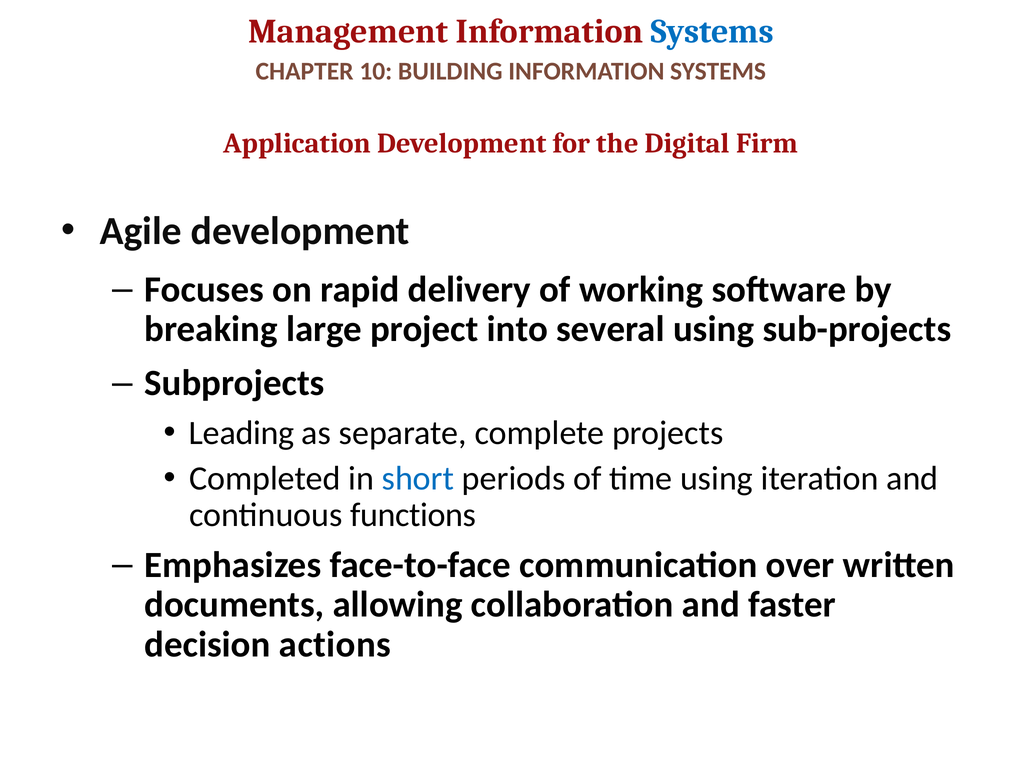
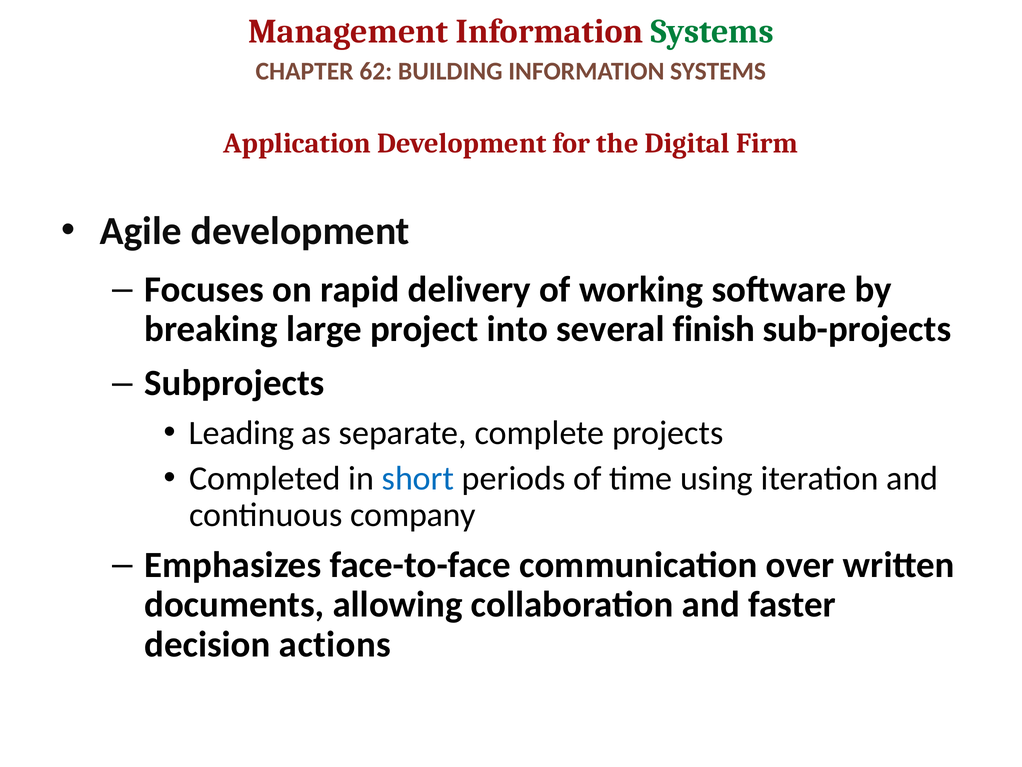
Systems colour: blue -> green (712, 32)
10: 10 -> 62 (376, 71)
several using: using -> finish (714, 329)
functions: functions -> company (413, 515)
